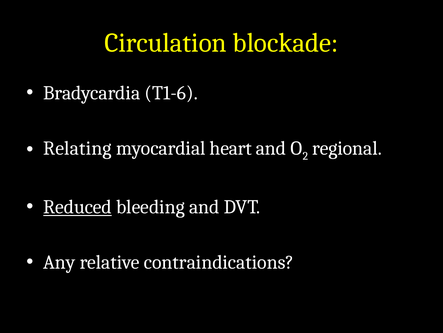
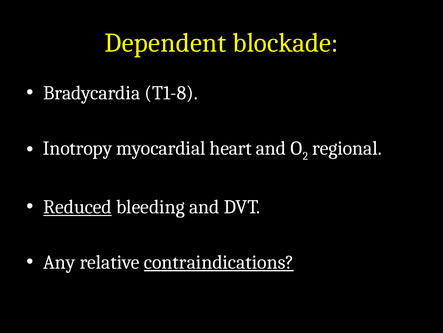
Circulation: Circulation -> Dependent (165, 43)
T1-6: T1-6 -> T1-8 (171, 93)
Relating: Relating -> Inotropy (78, 148)
contraindications underline: none -> present (219, 262)
